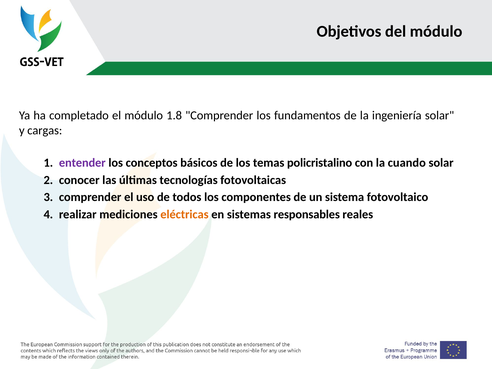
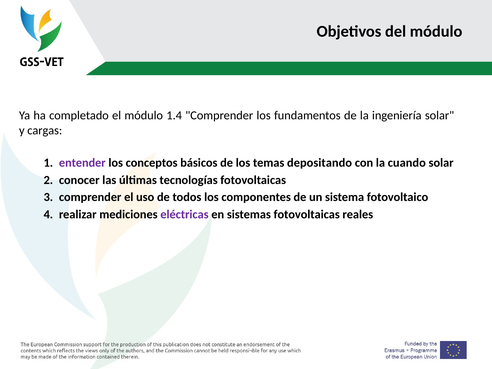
1.8: 1.8 -> 1.4 (174, 116)
policristalino: policristalino -> depositando (320, 163)
eléctricas colour: orange -> purple (184, 214)
sistemas responsables: responsables -> fotovoltaicas (307, 214)
